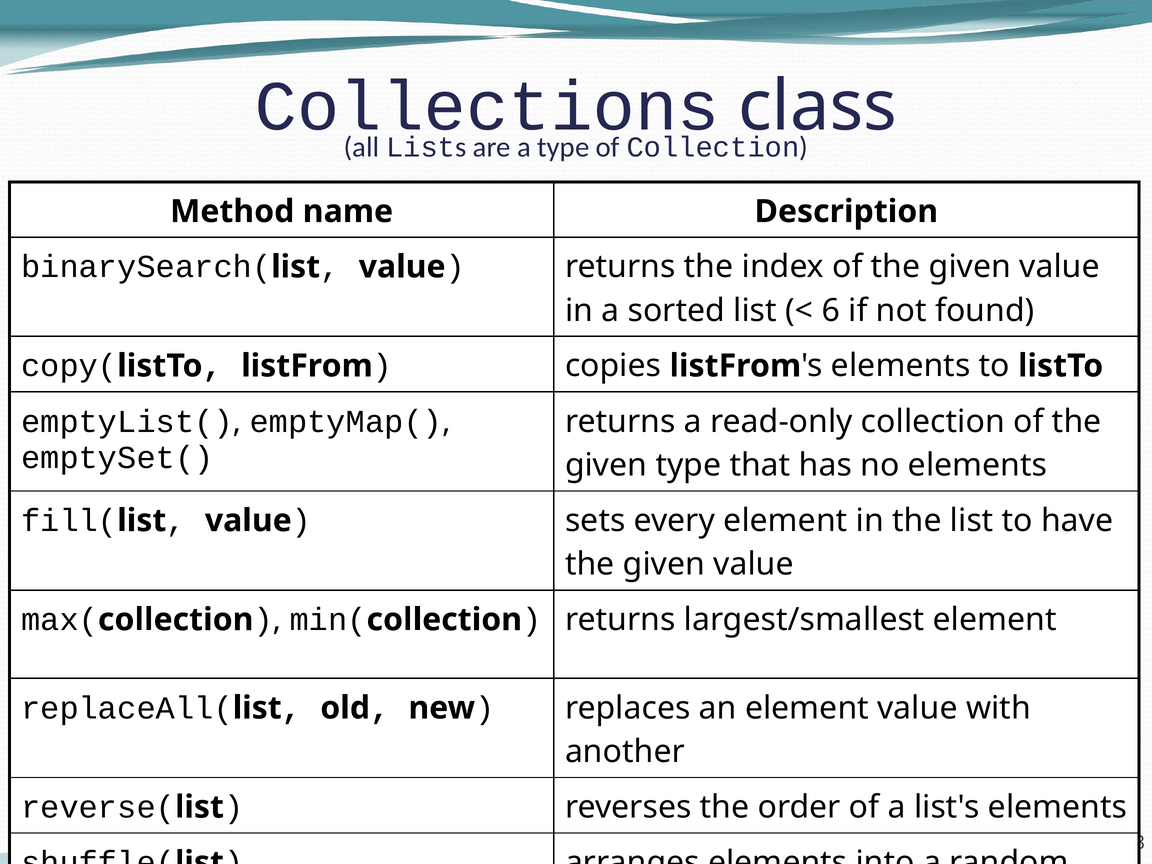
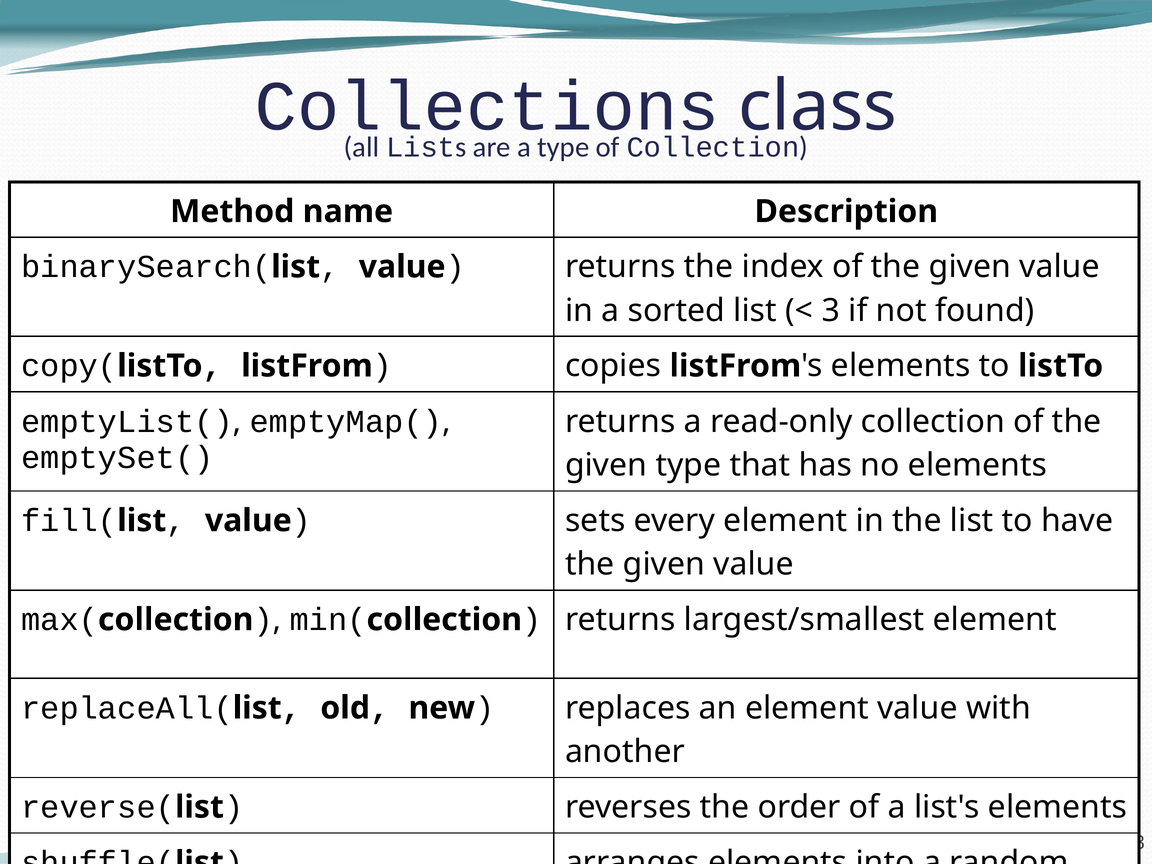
6: 6 -> 3 (831, 311)
